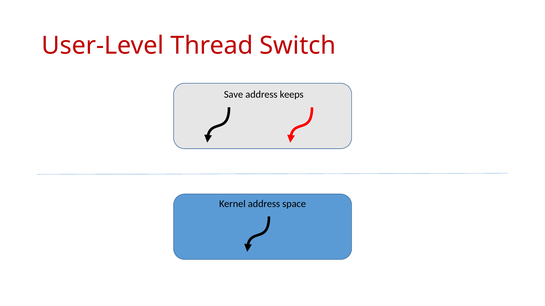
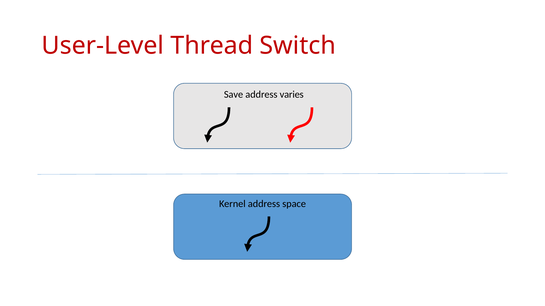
keeps: keeps -> varies (292, 95)
